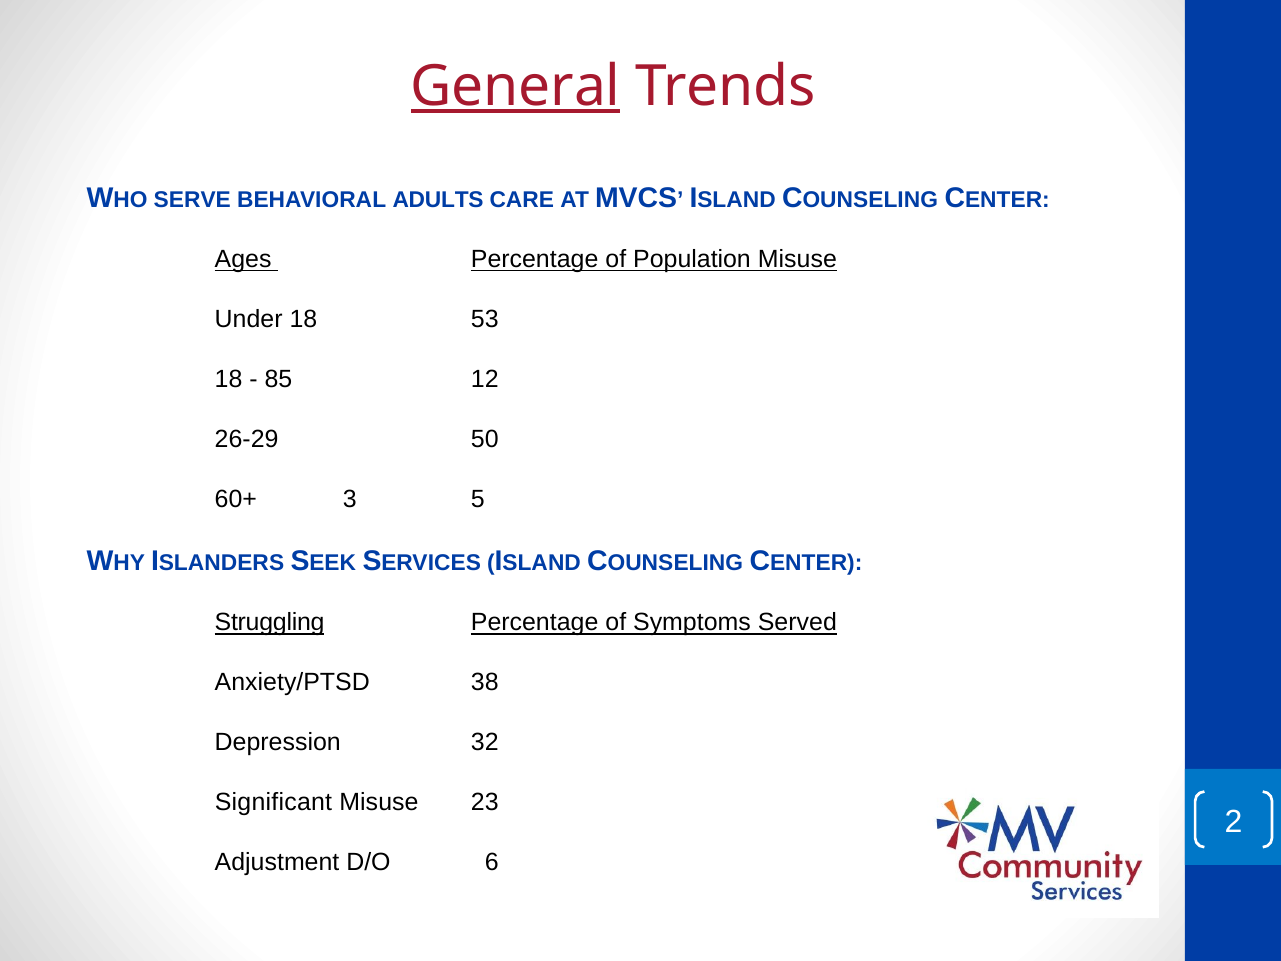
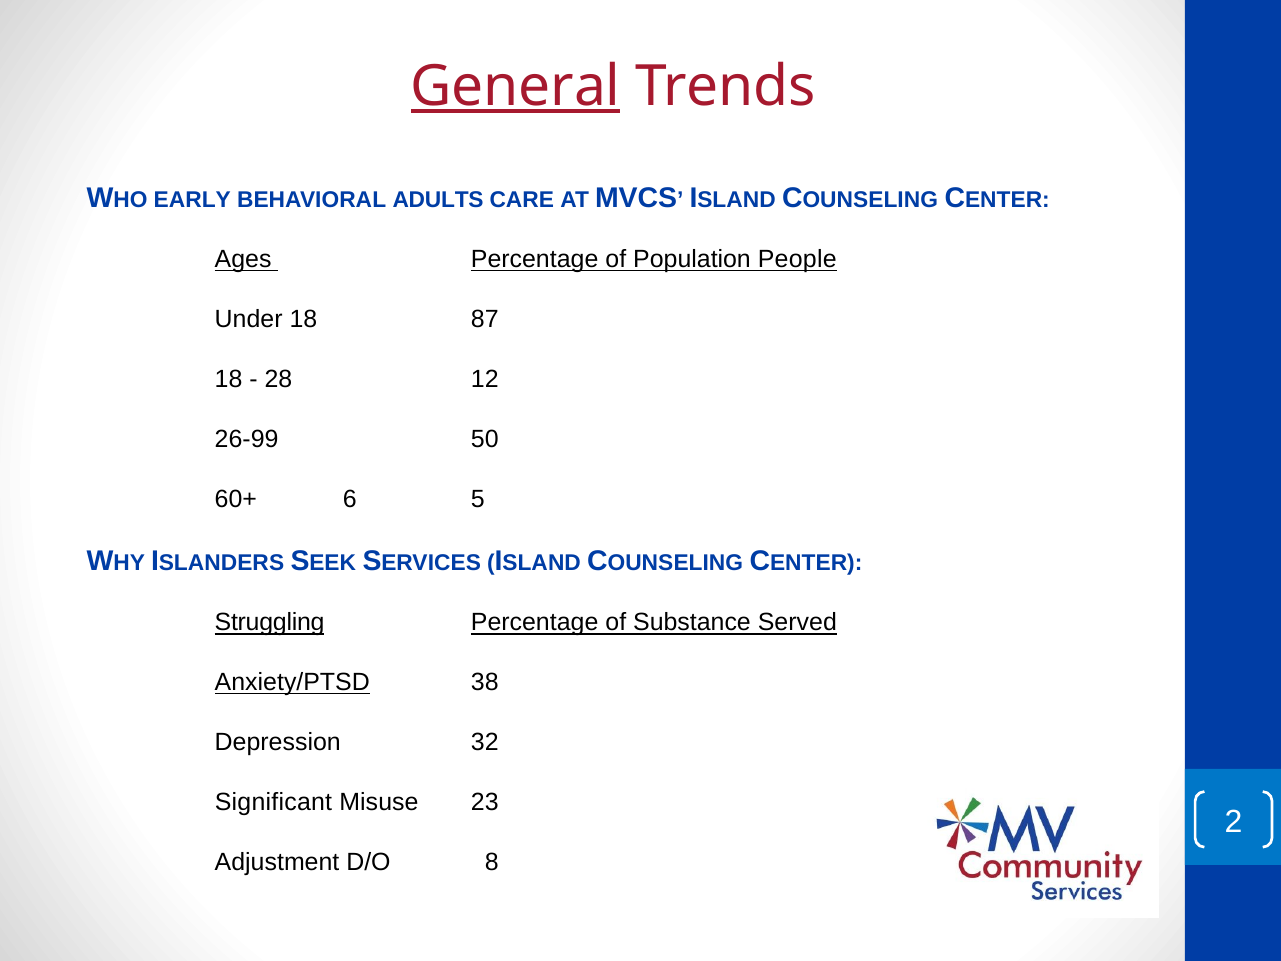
SERVE: SERVE -> EARLY (192, 200)
Population Misuse: Misuse -> People (797, 259)
53: 53 -> 87 (485, 319)
85: 85 -> 28 (278, 379)
26-29: 26-29 -> 26-99 (247, 439)
3: 3 -> 6 (350, 499)
Symptoms: Symptoms -> Substance (692, 623)
Anxiety/PTSD underline: none -> present (292, 682)
6: 6 -> 8 (492, 862)
